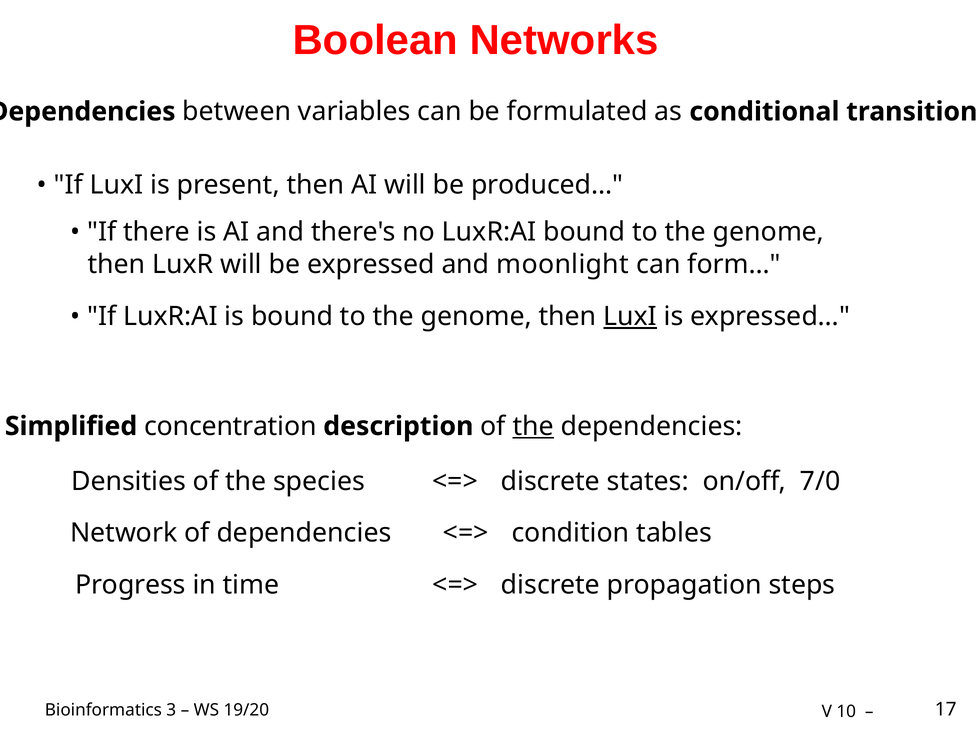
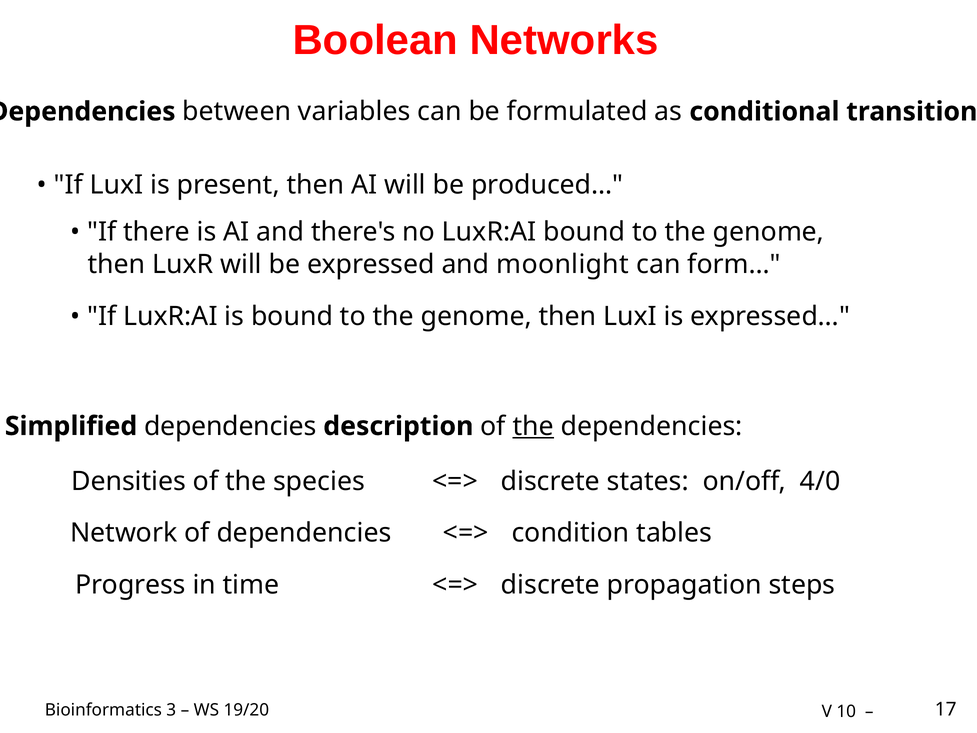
LuxI underline: present -> none (630, 316)
Simplified concentration: concentration -> dependencies (230, 426)
7/0: 7/0 -> 4/0 (820, 481)
